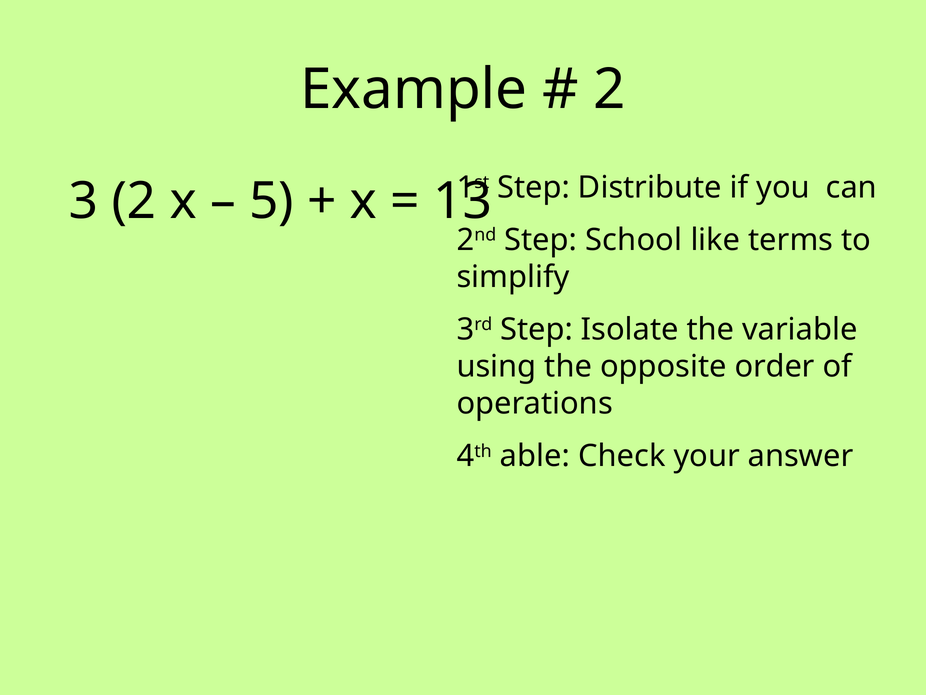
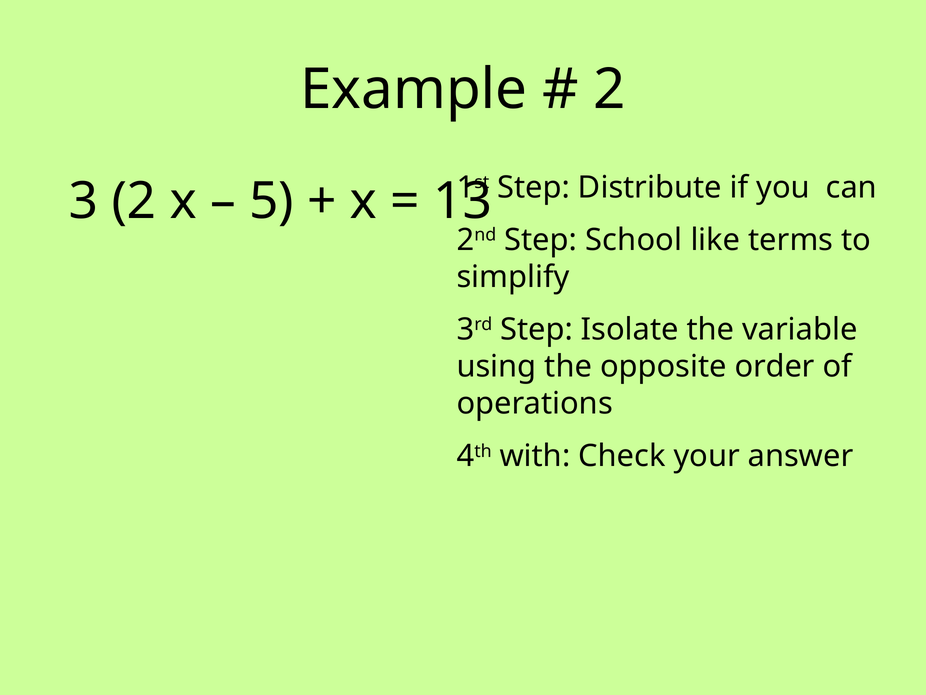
able: able -> with (535, 456)
